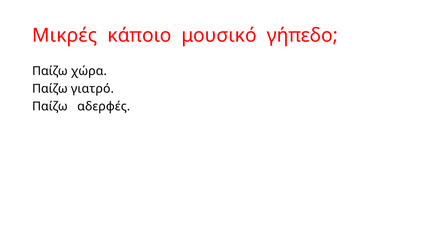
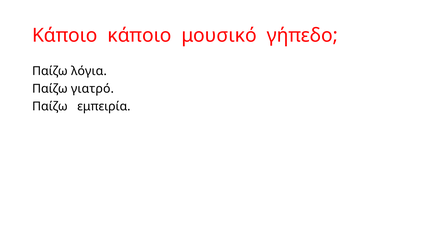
Μικρές: Μικρές -> Κάποιο (65, 35)
χώρα: χώρα -> λόγια (89, 71)
αδερφές: αδερφές -> εμπειρία (104, 106)
